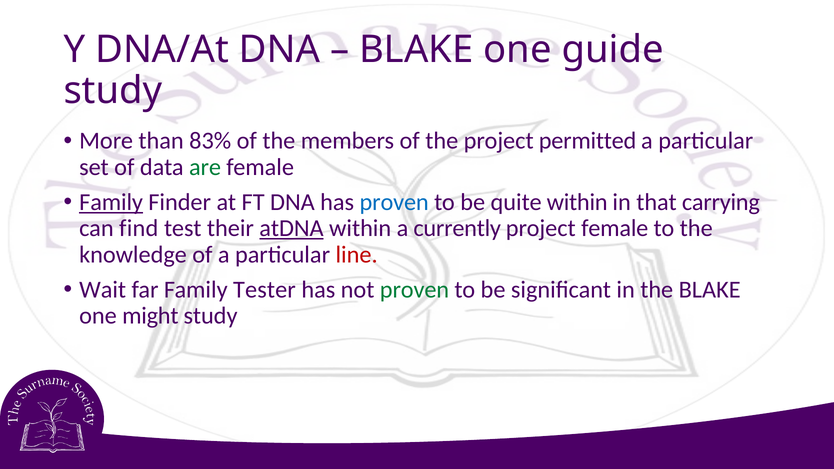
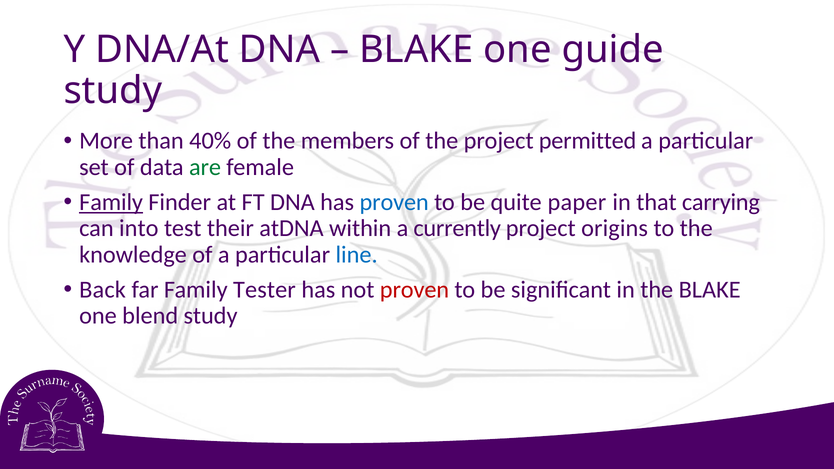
83%: 83% -> 40% (210, 141)
quite within: within -> paper (577, 202)
find: find -> into (139, 229)
atDNA underline: present -> none (291, 229)
project female: female -> origins (615, 229)
line colour: red -> blue (357, 255)
Wait: Wait -> Back (103, 290)
proven colour: green -> red (415, 290)
might: might -> blend (150, 316)
